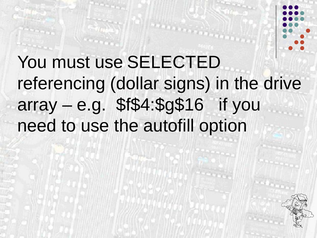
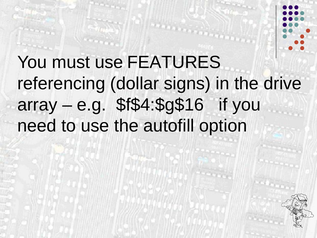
SELECTED: SELECTED -> FEATURES (174, 62)
